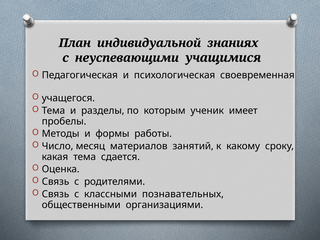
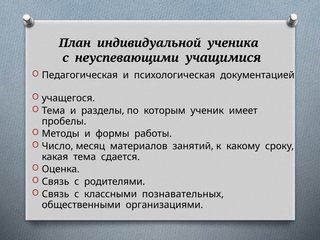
знаниях: знаниях -> ученика (233, 43)
своевременная: своевременная -> документацией (257, 75)
